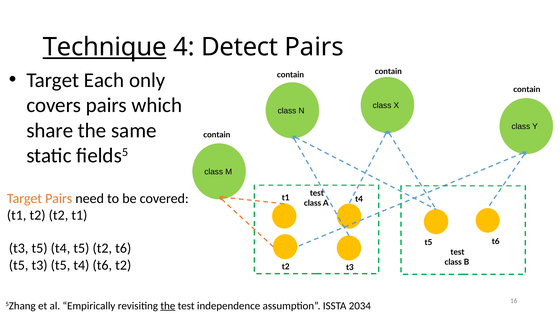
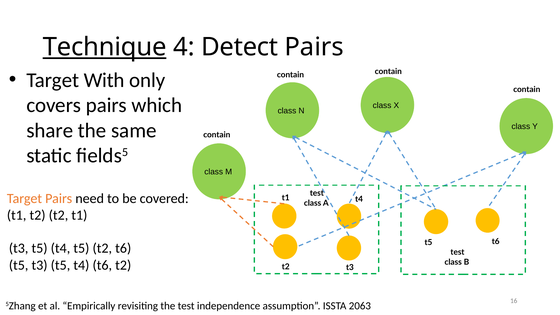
Each: Each -> With (104, 80)
the underline: present -> none (168, 306)
2034: 2034 -> 2063 (360, 306)
